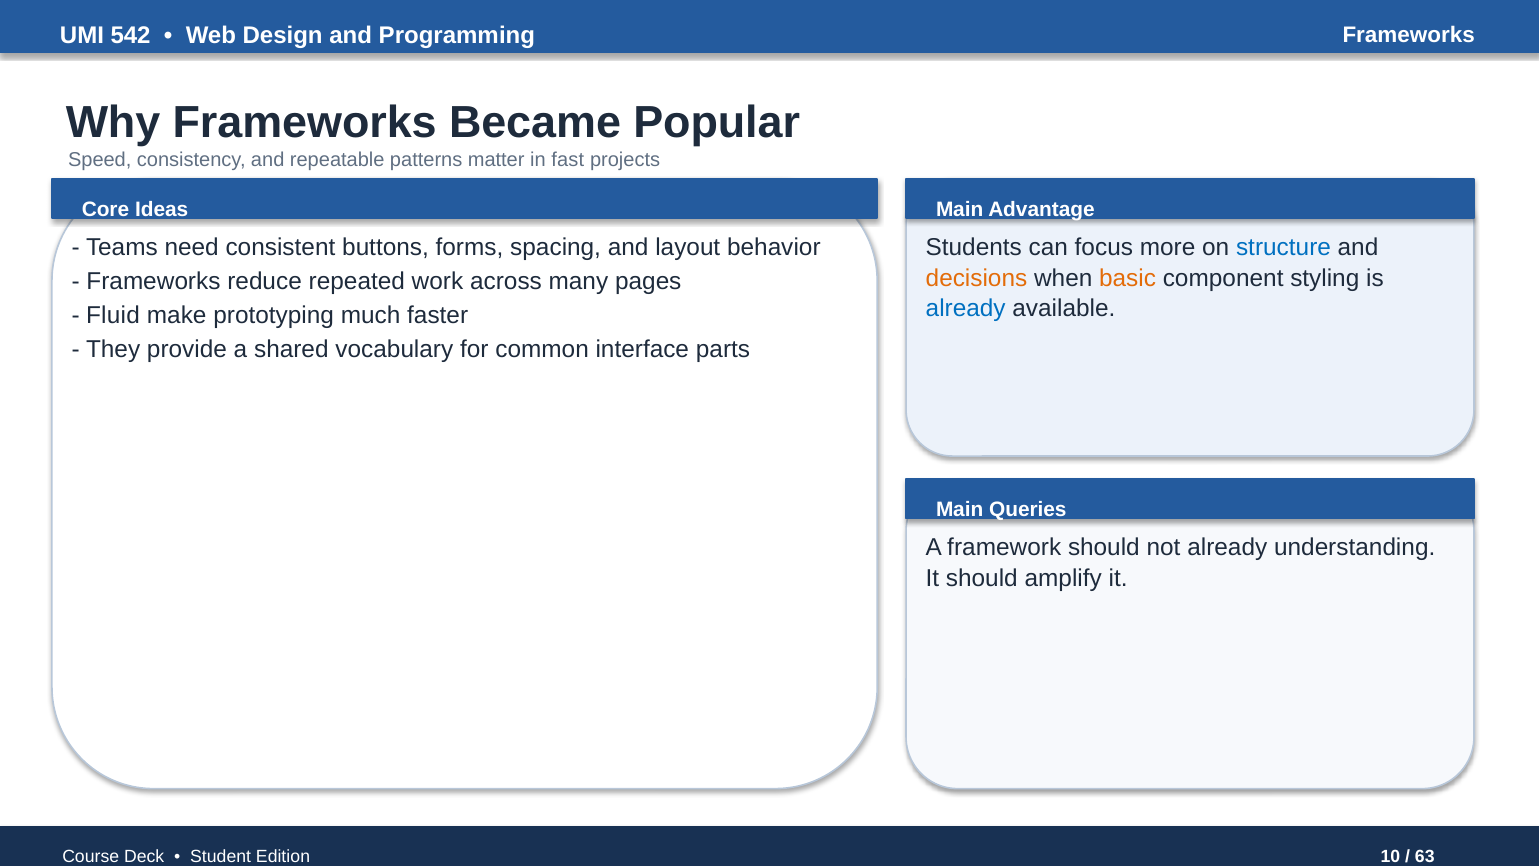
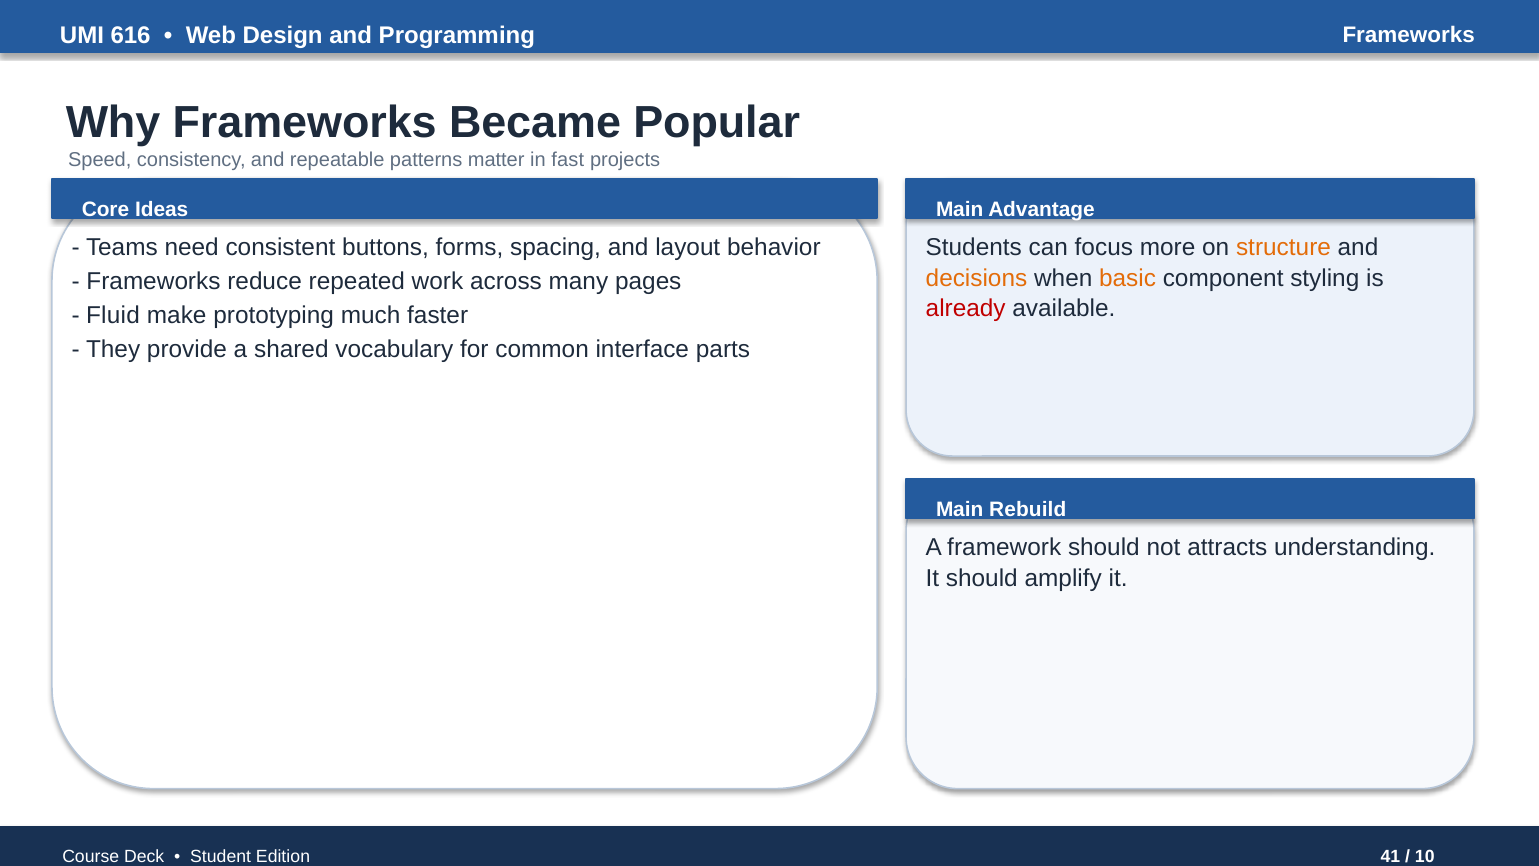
542: 542 -> 616 (131, 36)
structure colour: blue -> orange (1283, 247)
already colour: blue -> red (966, 309)
Queries: Queries -> Rebuild (1028, 509)
not already: already -> attracts (1227, 548)
10: 10 -> 41 (1390, 857)
63: 63 -> 10 (1425, 857)
